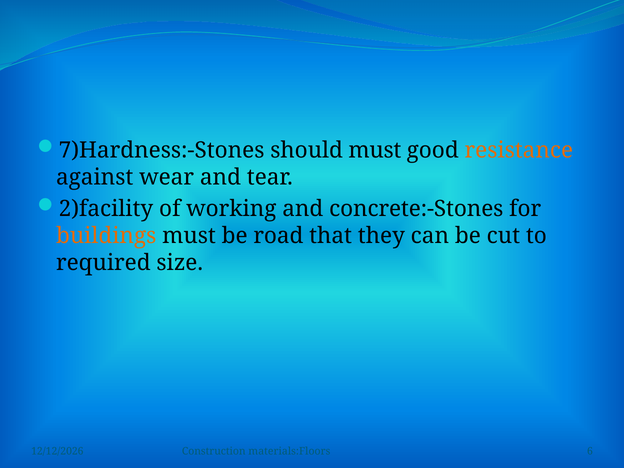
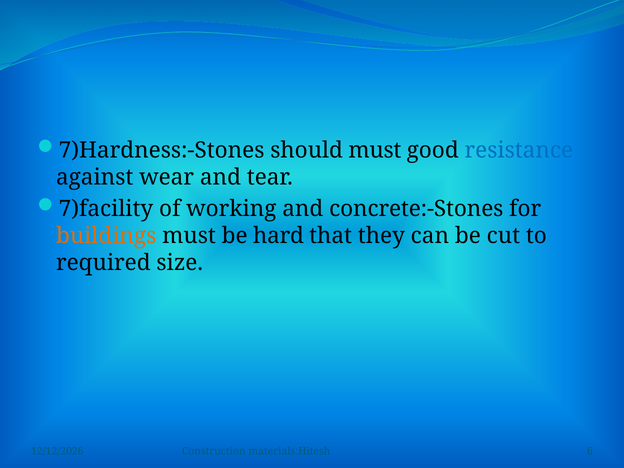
resistance colour: orange -> blue (519, 150)
2)facility: 2)facility -> 7)facility (106, 209)
road: road -> hard (278, 236)
materials:Floors: materials:Floors -> materials:Hitesh (289, 451)
